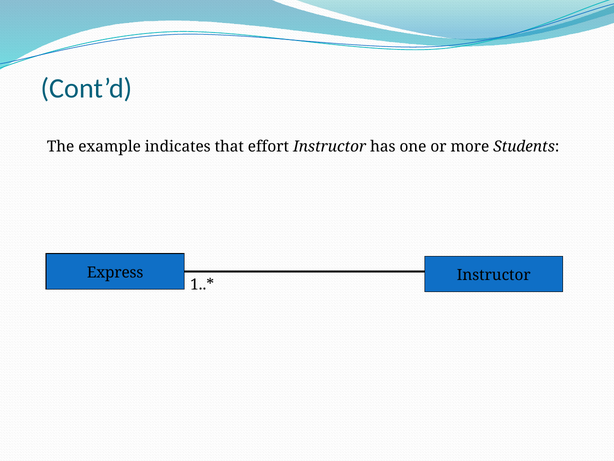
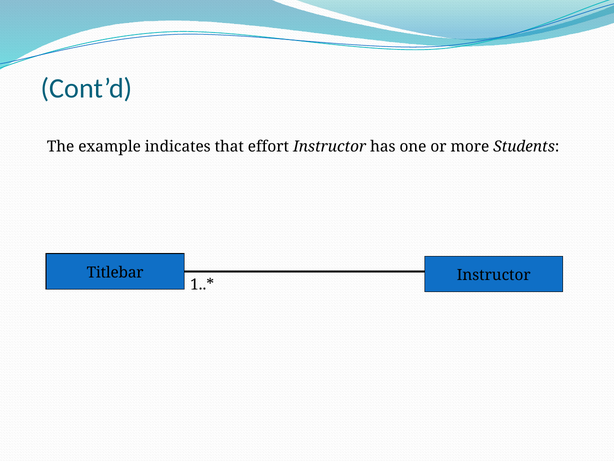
Express: Express -> Titlebar (115, 272)
